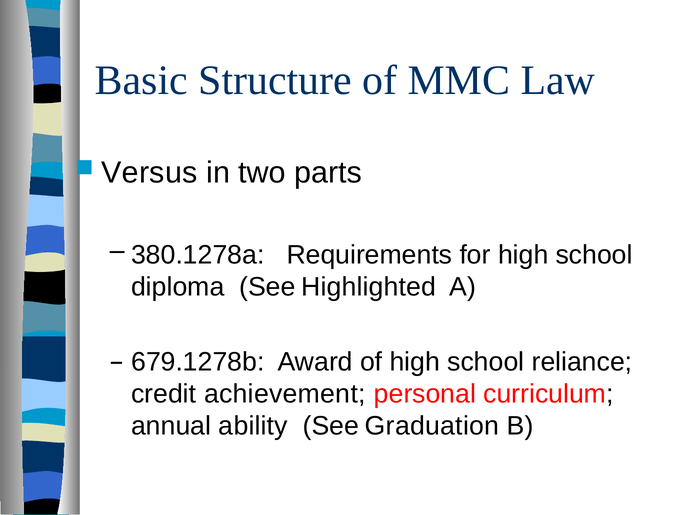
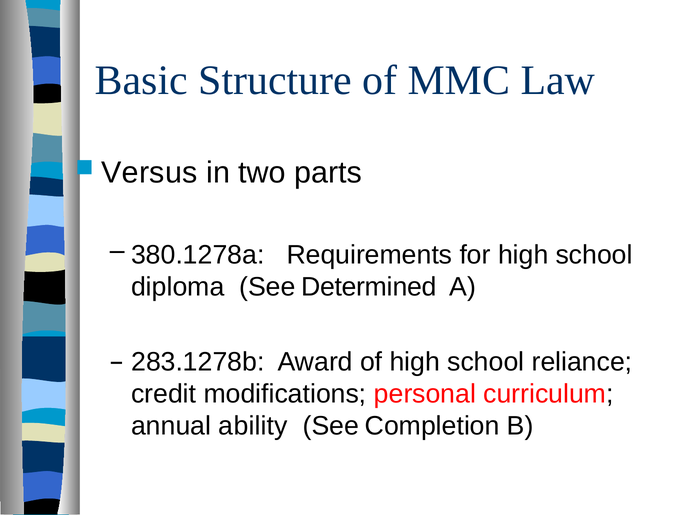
Highlighted: Highlighted -> Determined (369, 287)
679.1278b: 679.1278b -> 283.1278b (198, 361)
achievement: achievement -> modifications (285, 393)
Graduation: Graduation -> Completion (432, 425)
